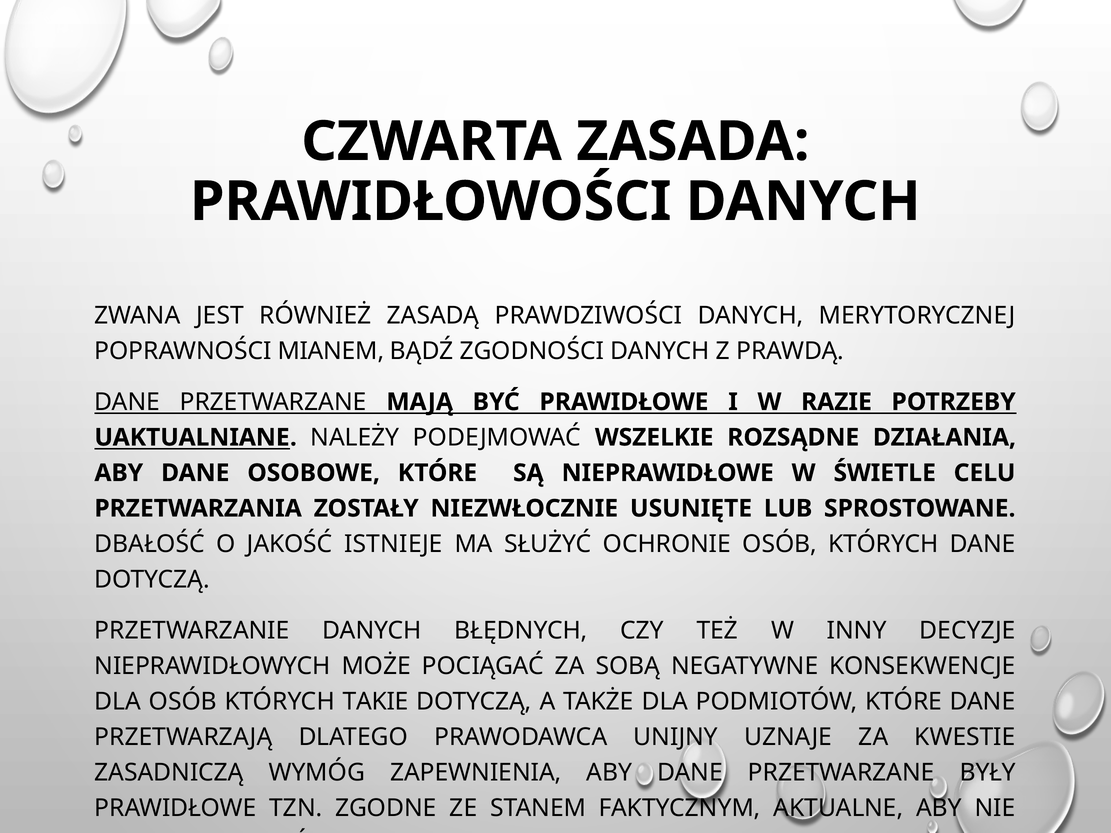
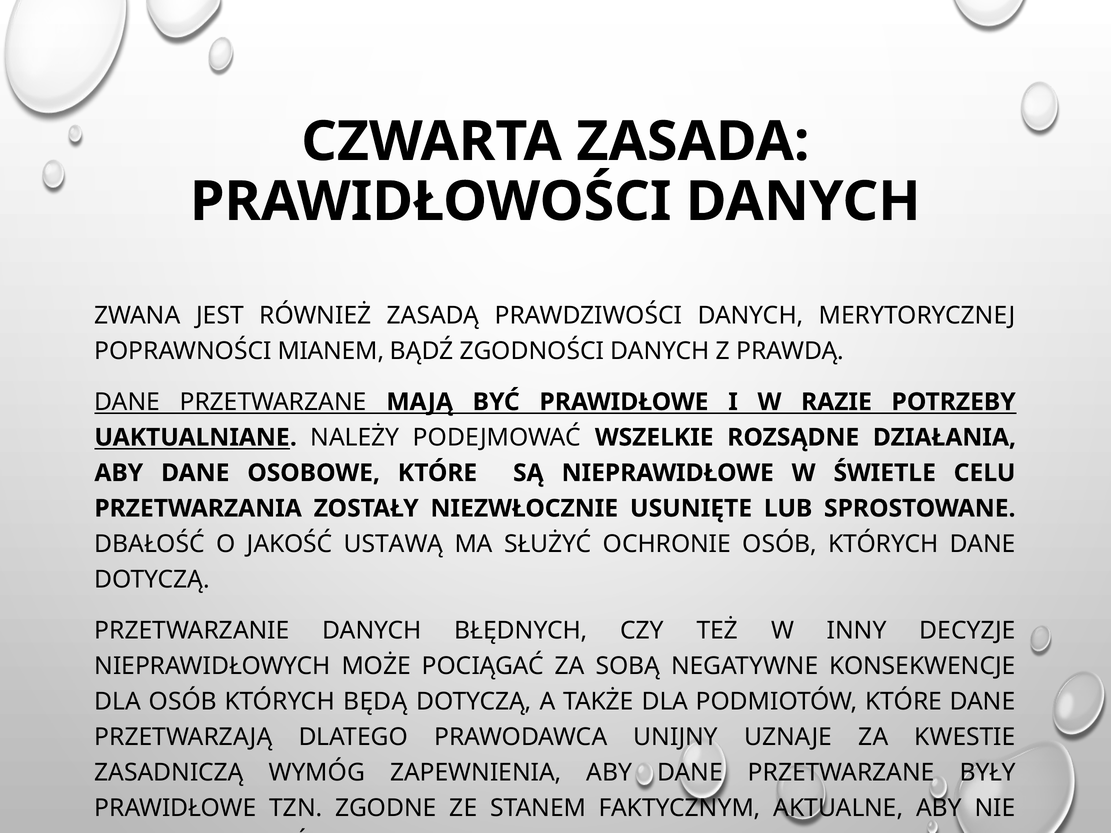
ISTNIEJE: ISTNIEJE -> USTAWĄ (394, 544)
TAKIE: TAKIE -> BĘDĄ (375, 702)
